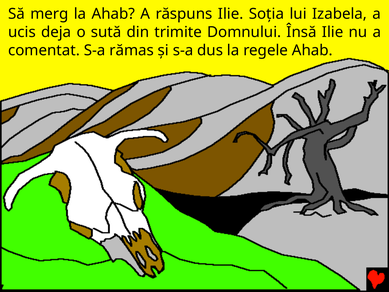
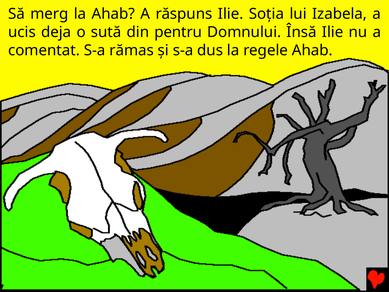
trimite: trimite -> pentru (178, 32)
